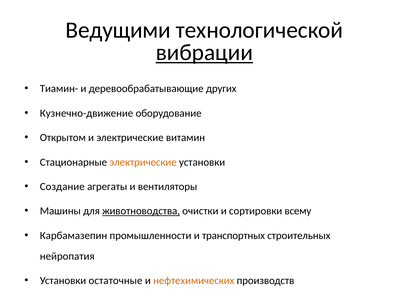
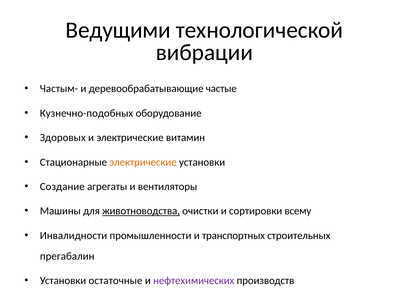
вибрации underline: present -> none (204, 53)
Тиамин-: Тиамин- -> Частым- (59, 89)
других: других -> частые (221, 89)
Кузнечно-движение: Кузнечно-движение -> Кузнечно-подобных (87, 113)
Открытом: Открытом -> Здоровых (63, 138)
Карбамазепин: Карбамазепин -> Инвалидности (74, 235)
нейропатия: нейропатия -> прегабалин (67, 256)
нефтехимических colour: orange -> purple (194, 281)
